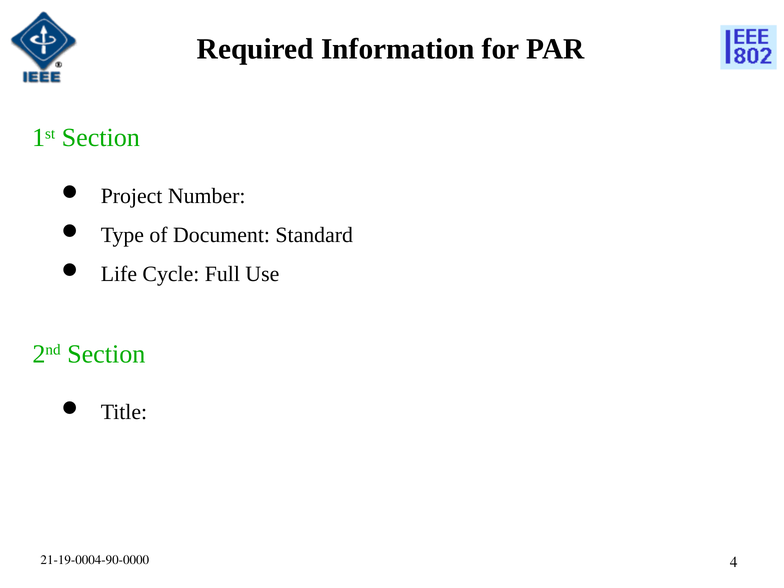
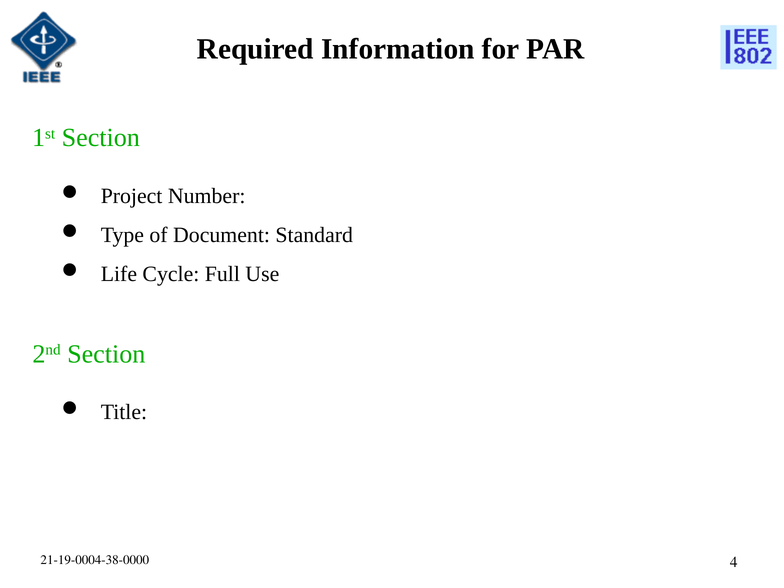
21-19-0004-90-0000: 21-19-0004-90-0000 -> 21-19-0004-38-0000 (95, 560)
